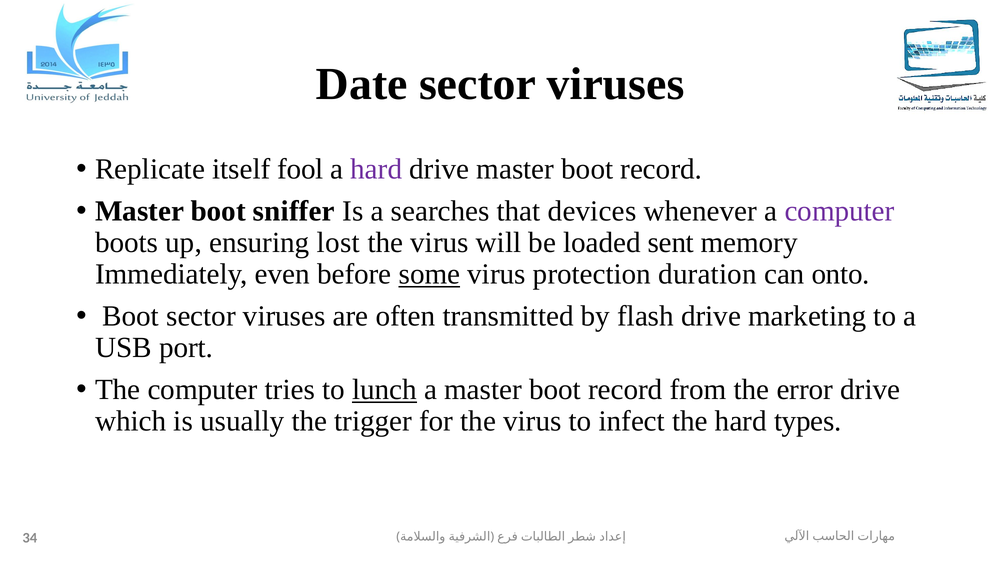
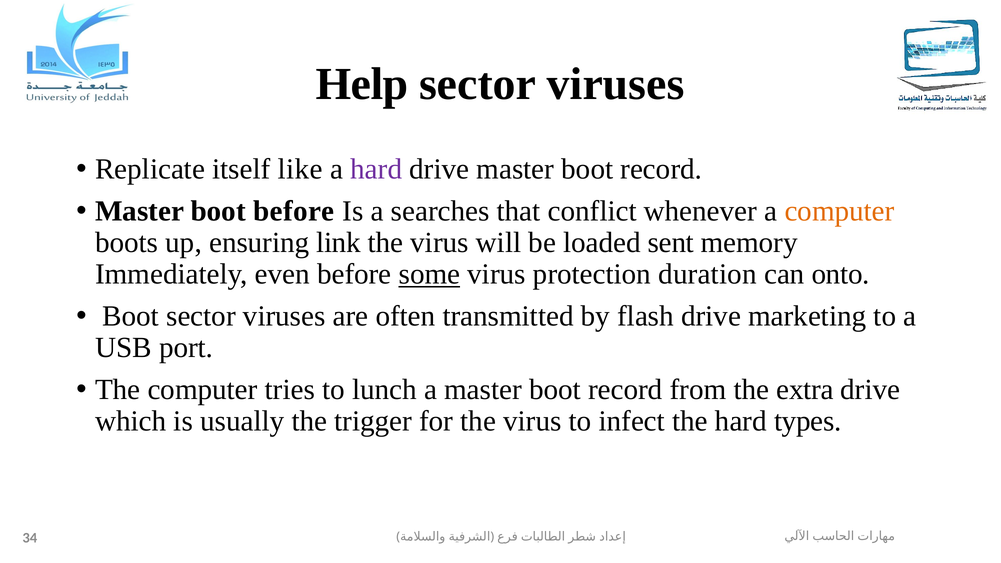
Date: Date -> Help (362, 84)
fool: fool -> like (300, 169)
boot sniffer: sniffer -> before (294, 211)
devices: devices -> conflict (592, 211)
computer colour: purple -> orange (840, 211)
lost: lost -> link (339, 243)
lunch underline: present -> none (384, 390)
error: error -> extra (805, 390)
